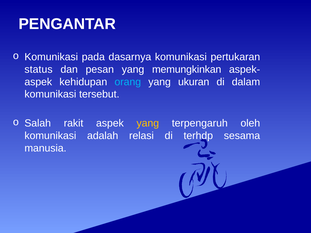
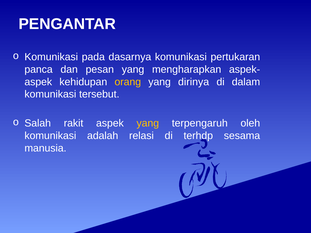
status: status -> panca (39, 70)
memungkinkan: memungkinkan -> mengharapkan (187, 70)
orang colour: light blue -> yellow (128, 82)
ukuran: ukuran -> dirinya (194, 82)
